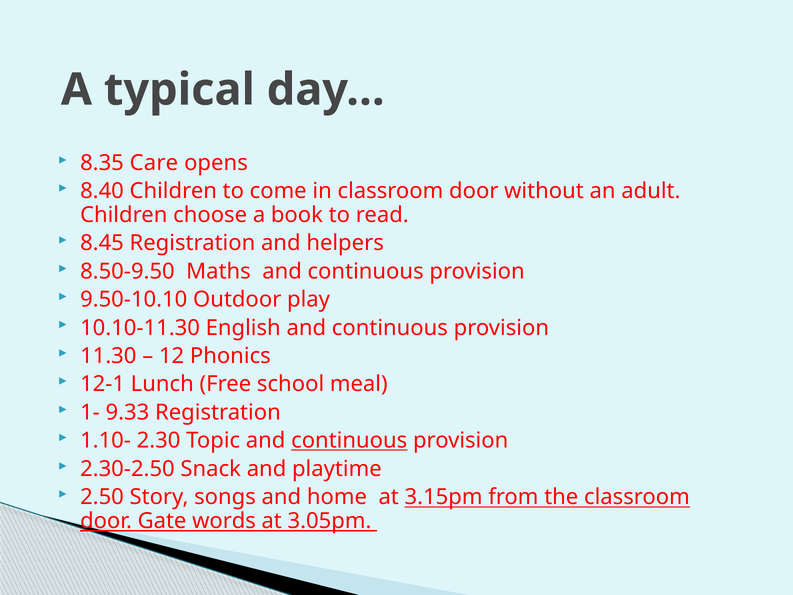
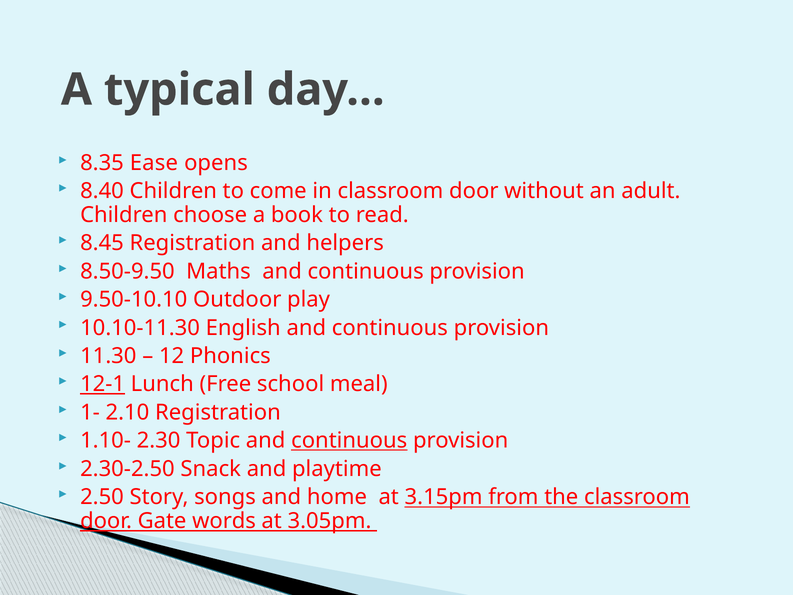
Care: Care -> Ease (154, 163)
12-1 underline: none -> present (103, 384)
9.33: 9.33 -> 2.10 (127, 412)
